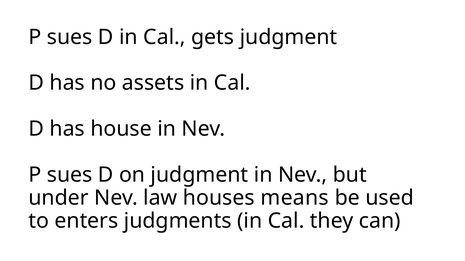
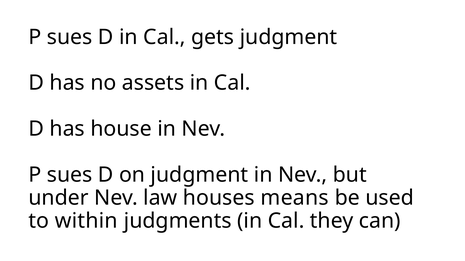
enters: enters -> within (86, 221)
